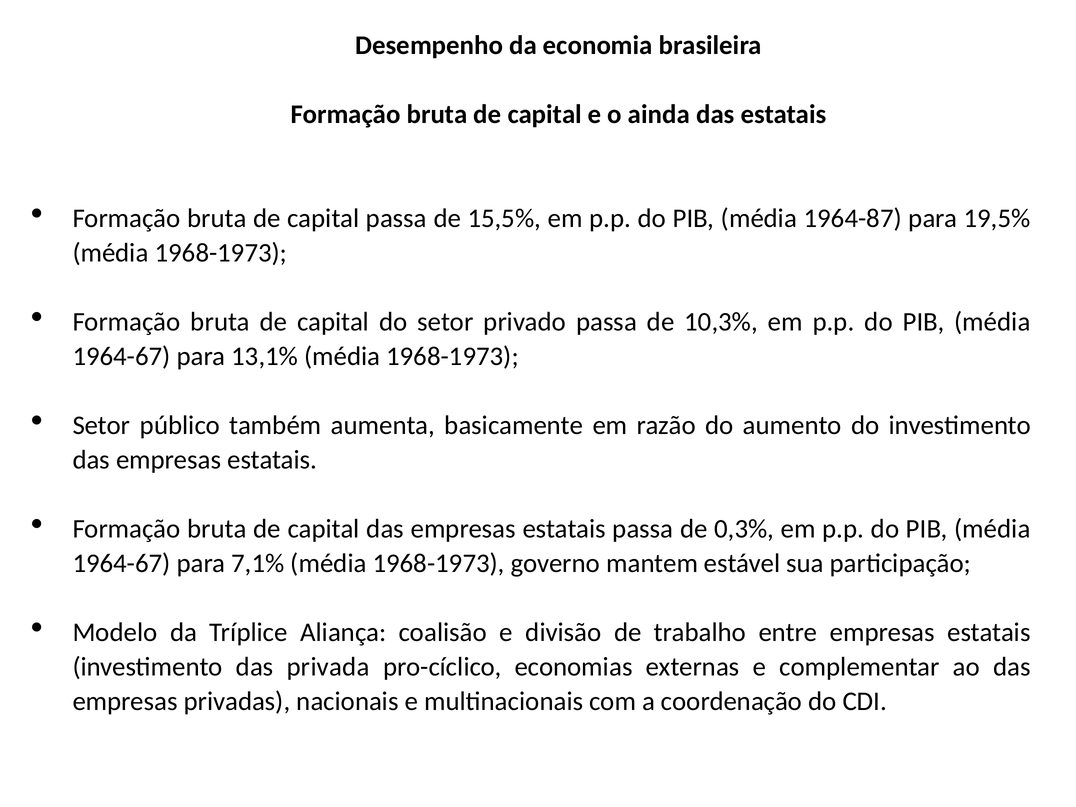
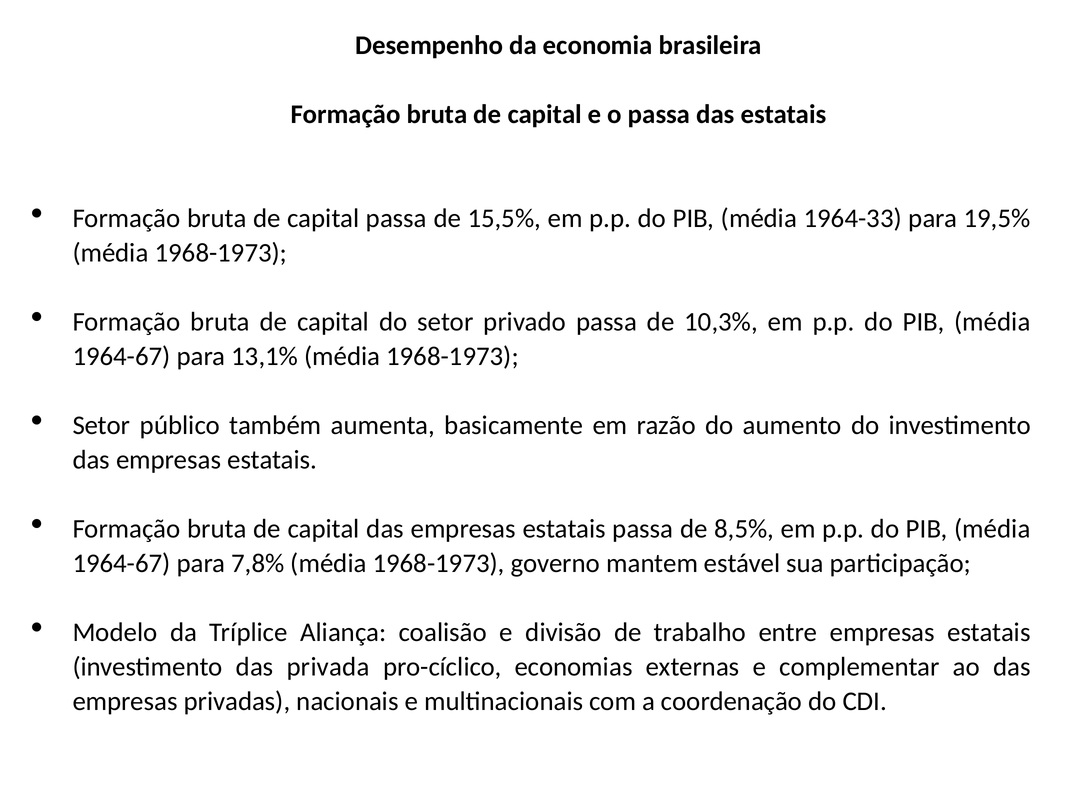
o ainda: ainda -> passa (659, 115)
1964-87: 1964-87 -> 1964-33 (853, 218)
0,3%: 0,3% -> 8,5% (744, 529)
7,1%: 7,1% -> 7,8% (258, 563)
